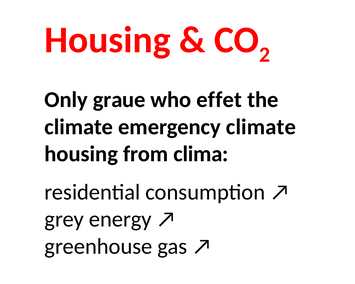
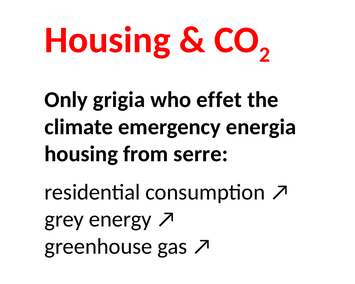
graue: graue -> grigia (119, 100)
emergency climate: climate -> energia (261, 127)
clima: clima -> serre (201, 154)
